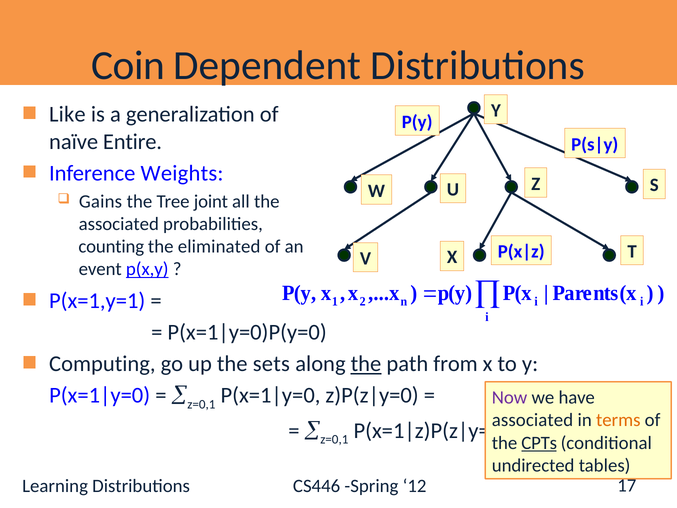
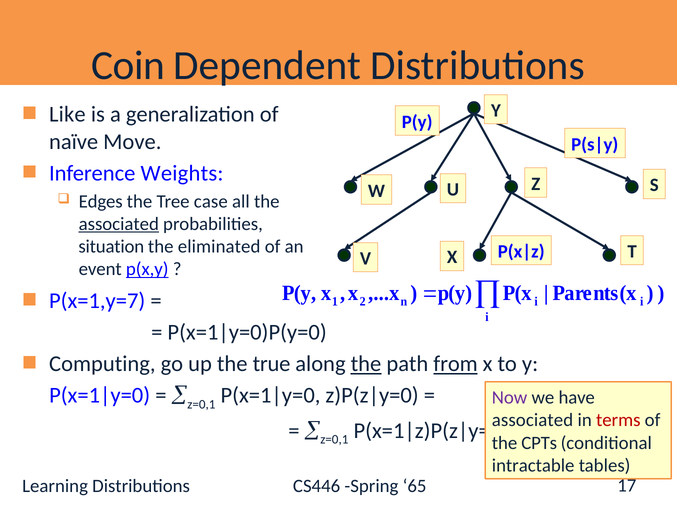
Entire: Entire -> Move (132, 141)
Gains: Gains -> Edges (101, 201)
joint: joint -> case (211, 201)
associated underline: none -> present (119, 224)
counting: counting -> situation (111, 247)
P(x=1,y=1: P(x=1,y=1 -> P(x=1,y=7 (97, 301)
sets: sets -> true (272, 364)
from underline: none -> present (456, 364)
terms colour: orange -> red (618, 420)
CPTs underline: present -> none (539, 443)
undirected: undirected -> intractable (533, 465)
12: 12 -> 65 (415, 486)
